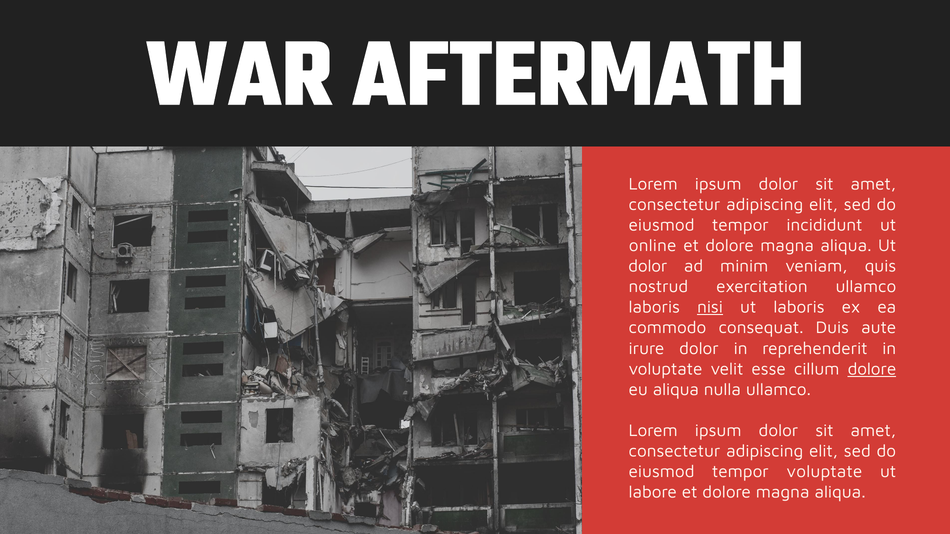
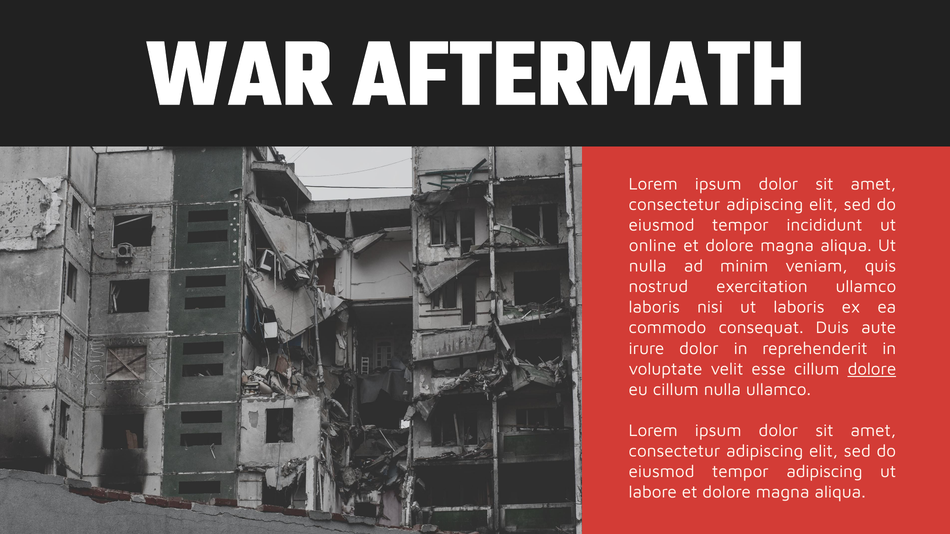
dolor: dolor -> nulla (648, 266)
nisi underline: present -> none (710, 307)
eu aliqua: aliqua -> cillum (676, 390)
tempor voluptate: voluptate -> adipiscing (825, 472)
